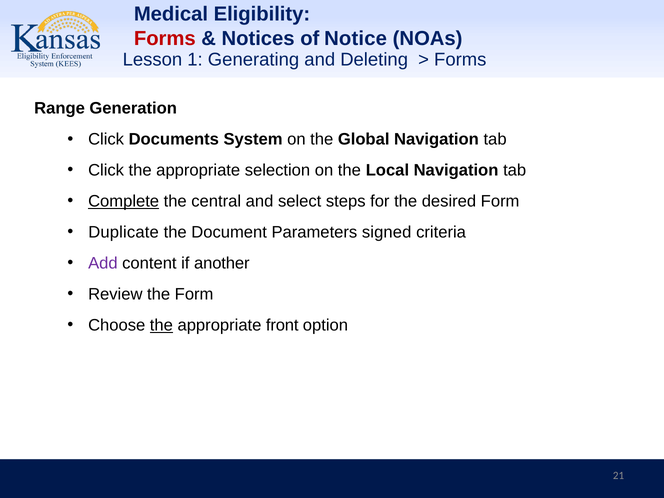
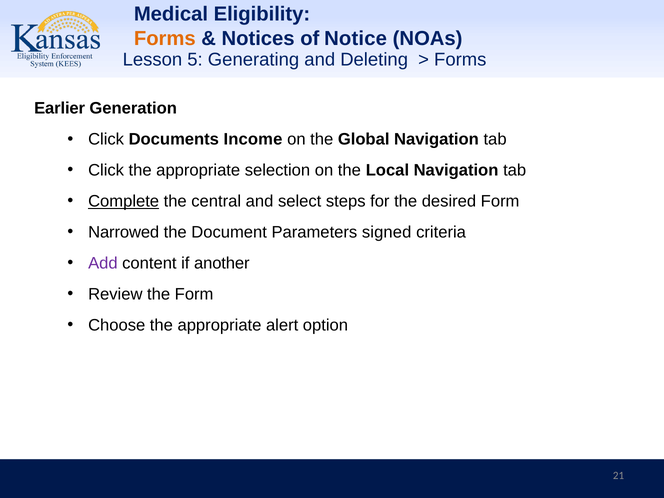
Forms colour: red -> orange (165, 38)
1: 1 -> 5 (195, 60)
Range: Range -> Earlier (60, 108)
System: System -> Income (253, 139)
Duplicate: Duplicate -> Narrowed (124, 232)
the underline: present -> none (161, 325)
front: front -> alert (282, 325)
